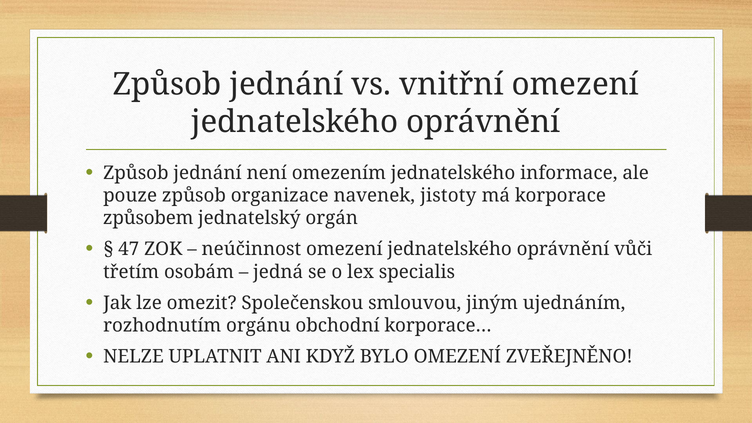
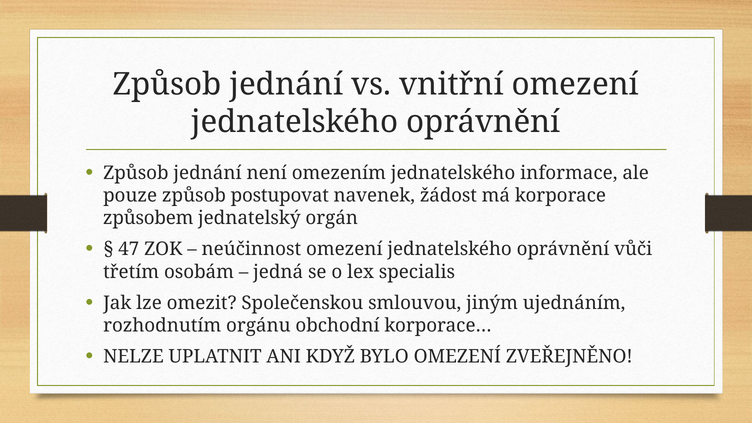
organizace: organizace -> postupovat (280, 196)
jistoty: jistoty -> žádost (448, 196)
